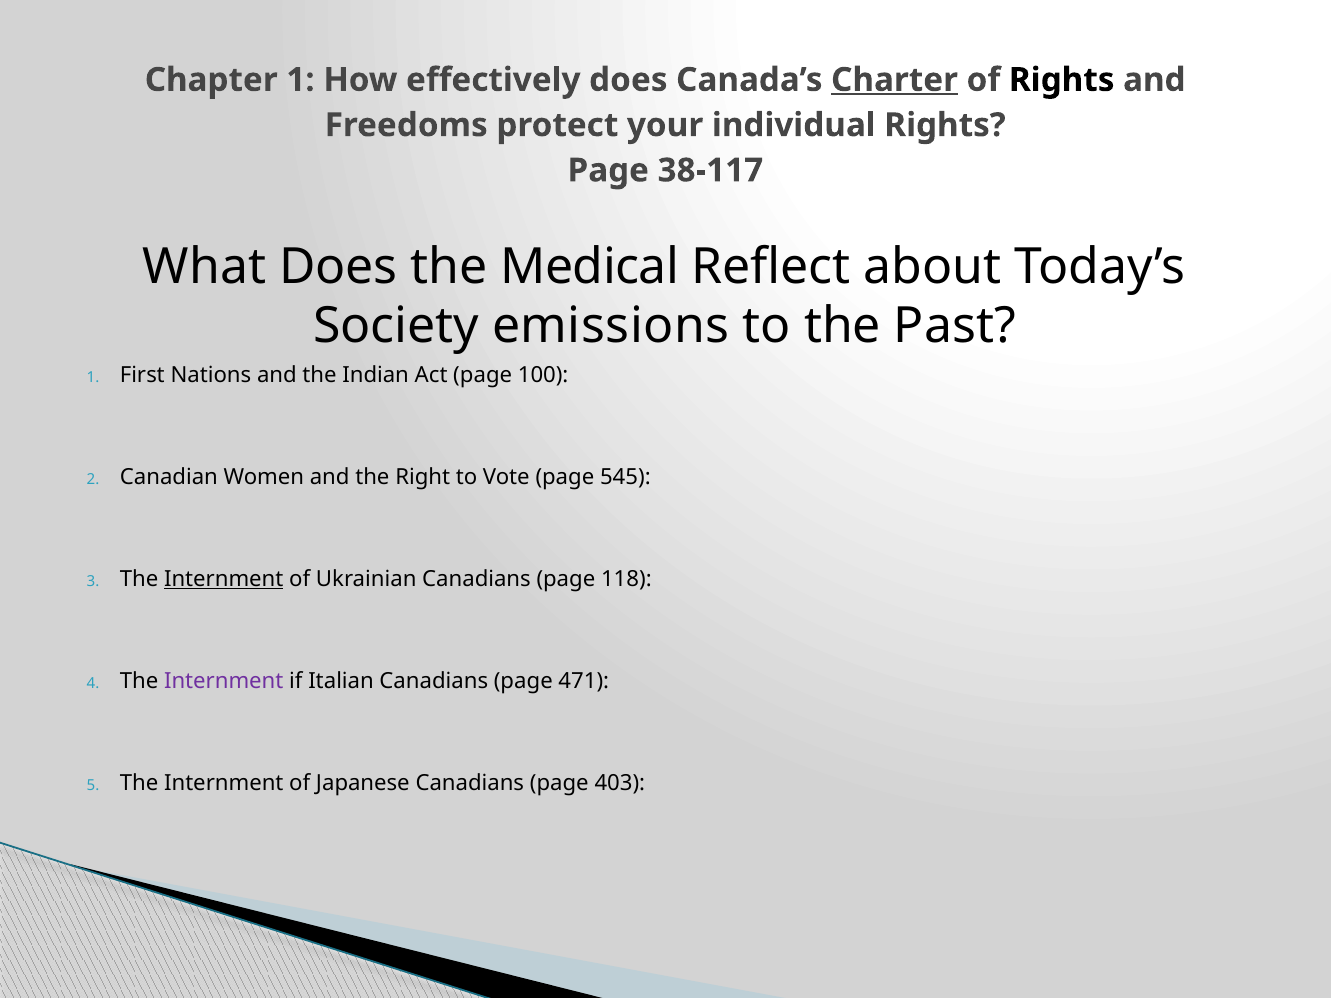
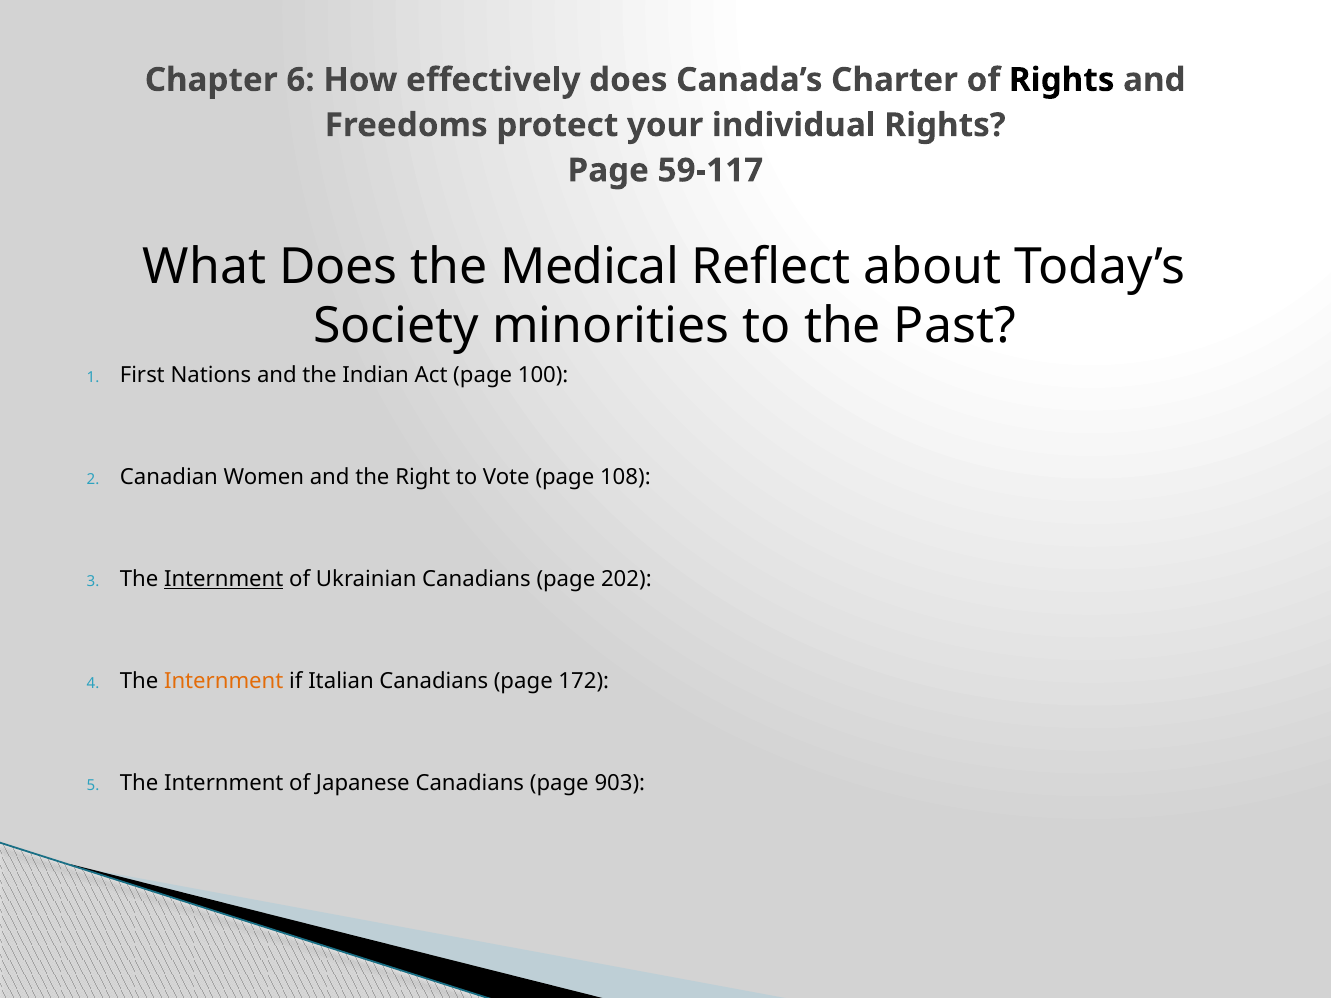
Chapter 1: 1 -> 6 (301, 80)
Charter underline: present -> none (895, 80)
38-117: 38-117 -> 59-117 (710, 170)
emissions: emissions -> minorities (611, 327)
545: 545 -> 108 (625, 477)
118: 118 -> 202 (626, 579)
Internment colour: purple -> orange (224, 681)
471: 471 -> 172 (584, 681)
403: 403 -> 903 (620, 783)
